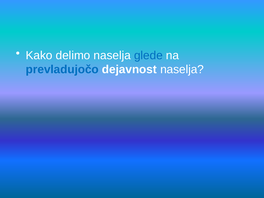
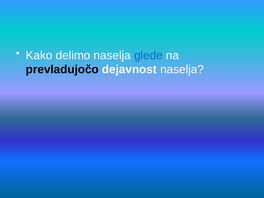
prevladujočo colour: blue -> black (62, 69)
